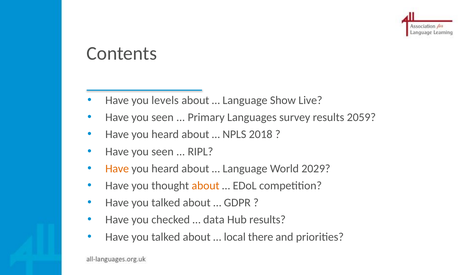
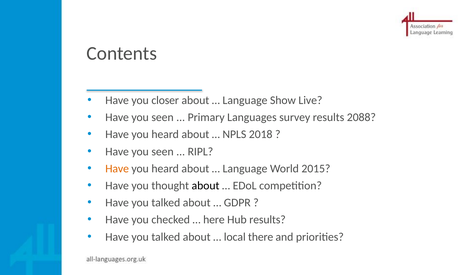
levels: levels -> closer (165, 100)
2059: 2059 -> 2088 (361, 117)
2029: 2029 -> 2015 (316, 168)
about colour: orange -> black (206, 186)
data: data -> here (214, 220)
